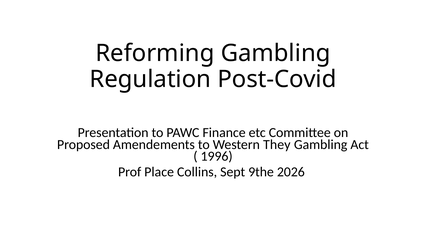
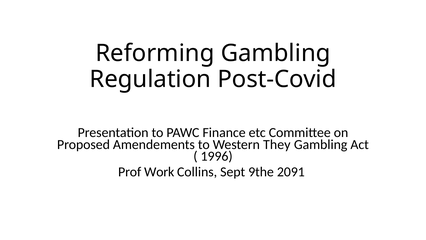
Place: Place -> Work (159, 172)
2026: 2026 -> 2091 (291, 172)
